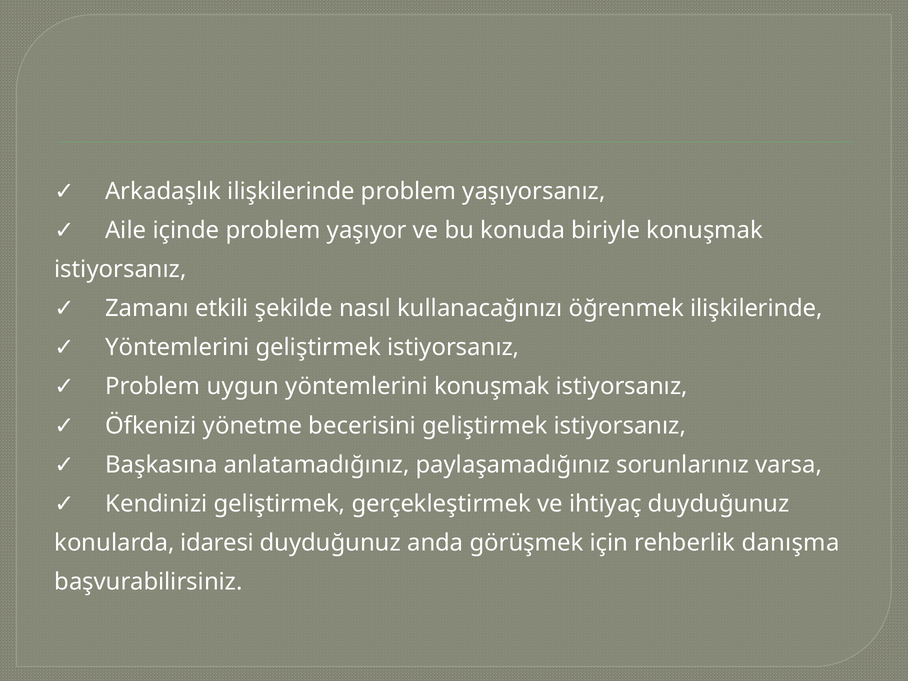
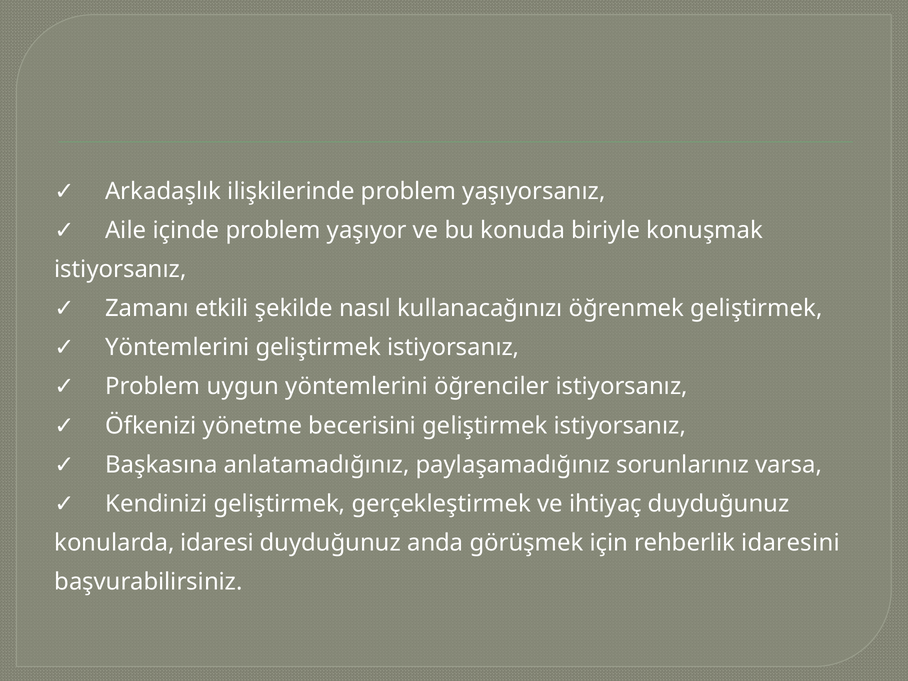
öğrenmek ilişkilerinde: ilişkilerinde -> geliştirmek (756, 308)
yöntemlerini konuşmak: konuşmak -> öğrenciler (492, 387)
danışma: danışma -> idaresini (791, 543)
